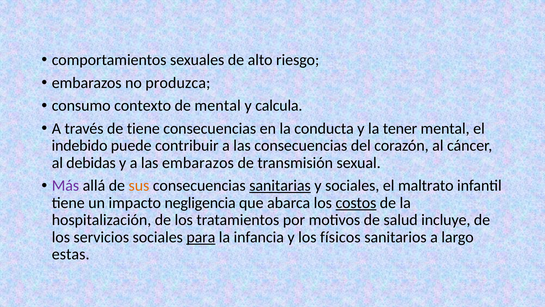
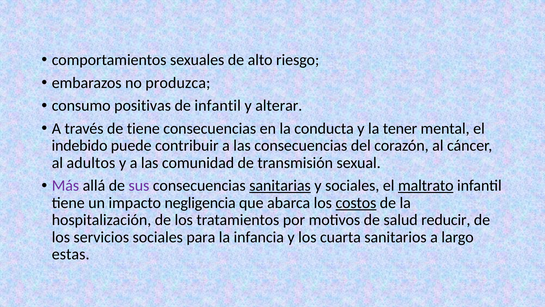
contexto: contexto -> positivas (143, 106)
de mental: mental -> infantil (218, 106)
calcula: calcula -> alterar (279, 106)
debidas: debidas -> adultos (91, 163)
las embarazos: embarazos -> comunidad (198, 163)
sus colour: orange -> purple (139, 185)
maltrato underline: none -> present (426, 185)
incluye: incluye -> reducir (446, 220)
para underline: present -> none (201, 237)
físicos: físicos -> cuarta (340, 237)
